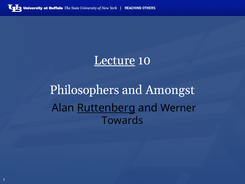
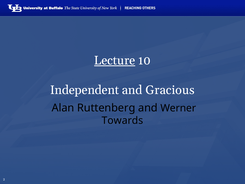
Philosophers: Philosophers -> Independent (85, 90)
Amongst: Amongst -> Gracious (170, 90)
Ruttenberg underline: present -> none (106, 108)
